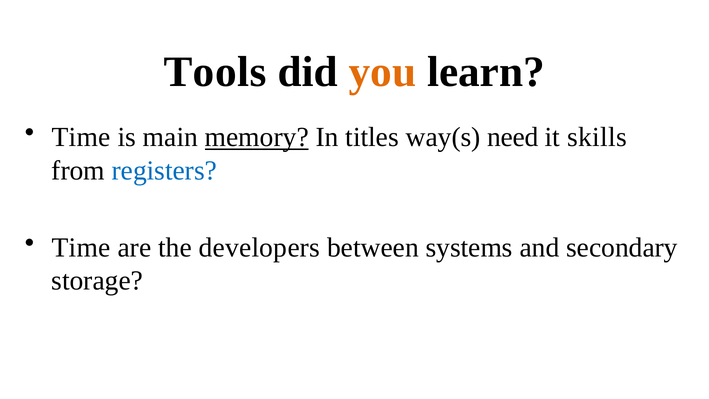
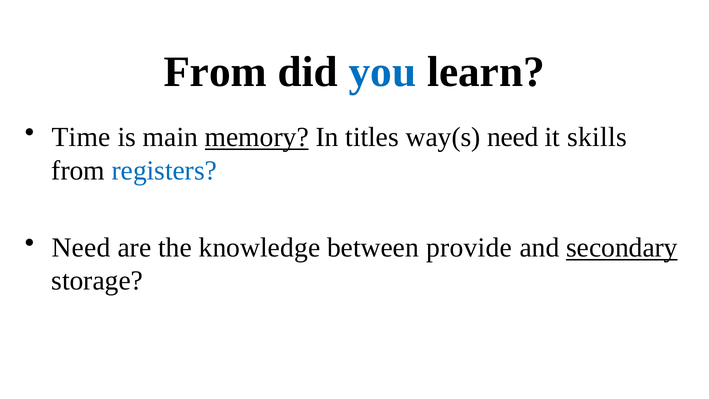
Tools: Tools -> From (215, 72)
you colour: orange -> blue (382, 72)
Time: Time -> Need (81, 248)
developers: developers -> knowledge (259, 248)
systems: systems -> provide (469, 248)
secondary underline: none -> present (622, 248)
